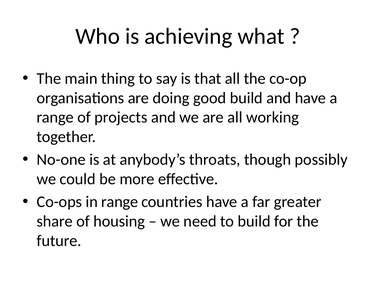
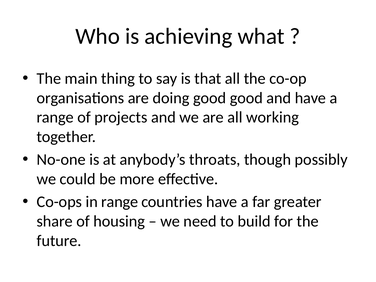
good build: build -> good (246, 98)
